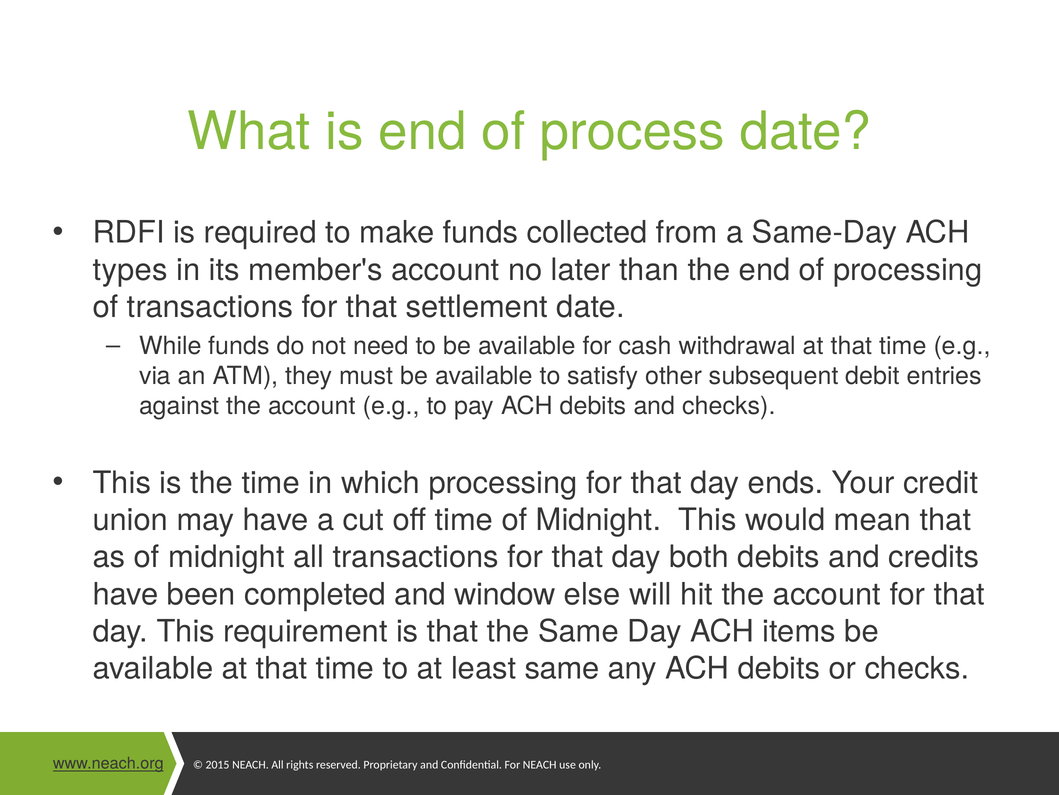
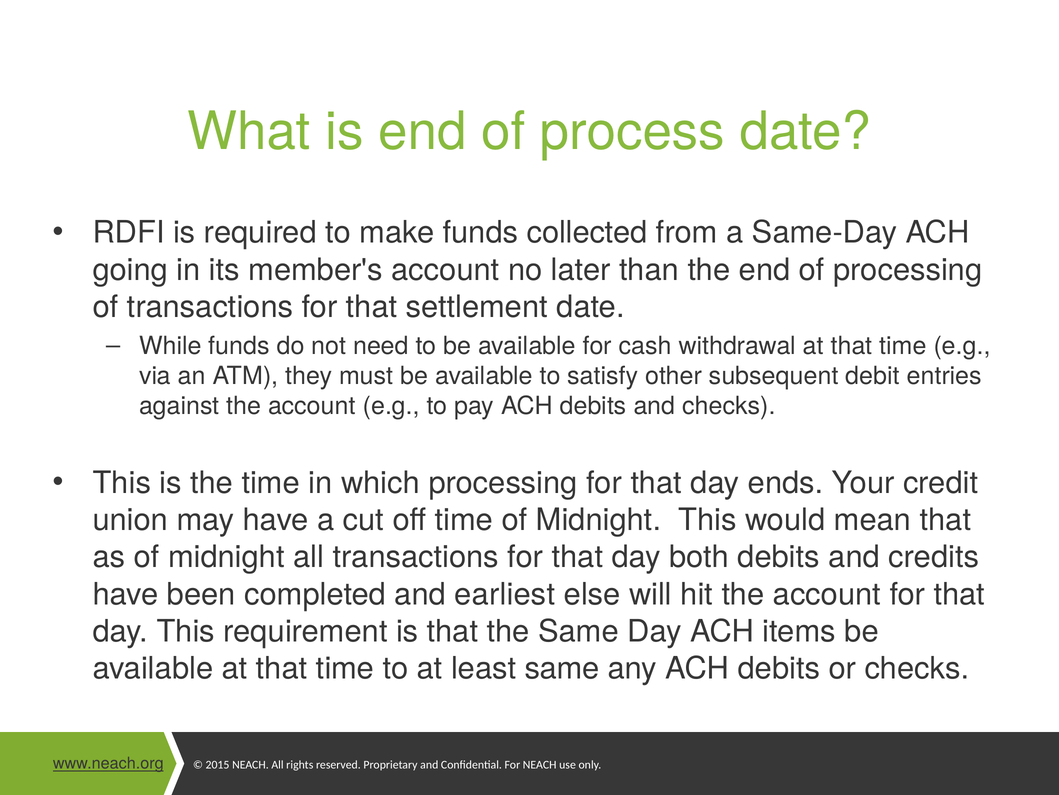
types: types -> going (130, 270)
window: window -> earliest (505, 594)
